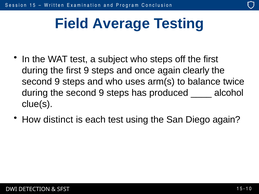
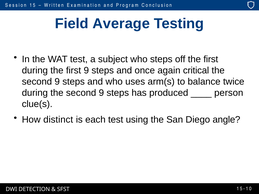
clearly: clearly -> critical (196, 70)
alcohol: alcohol -> person (229, 93)
Diego again: again -> angle (226, 120)
